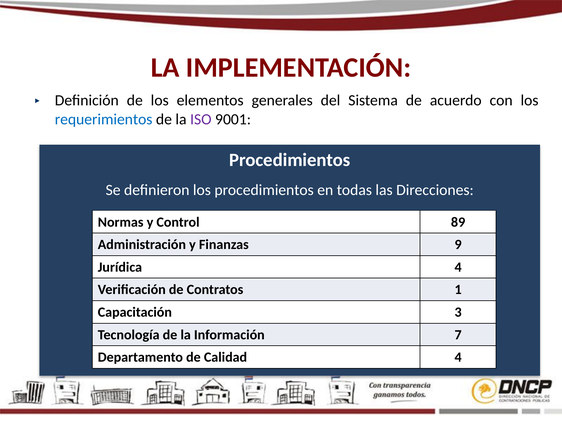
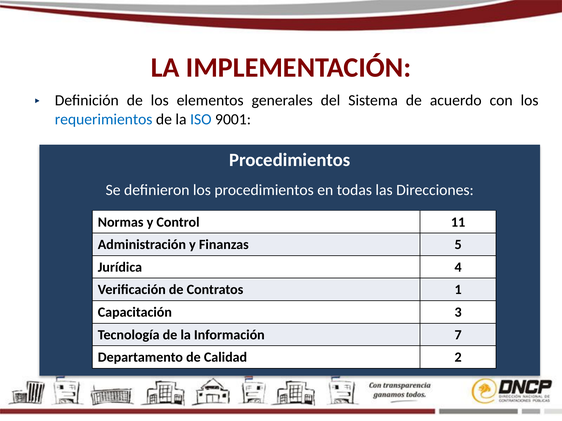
ISO colour: purple -> blue (201, 119)
89: 89 -> 11 (458, 222)
9: 9 -> 5 (458, 245)
Calidad 4: 4 -> 2 (458, 358)
